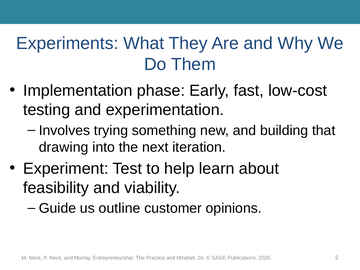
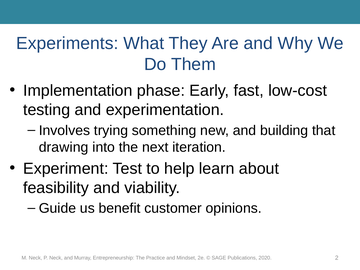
outline: outline -> benefit (120, 208)
